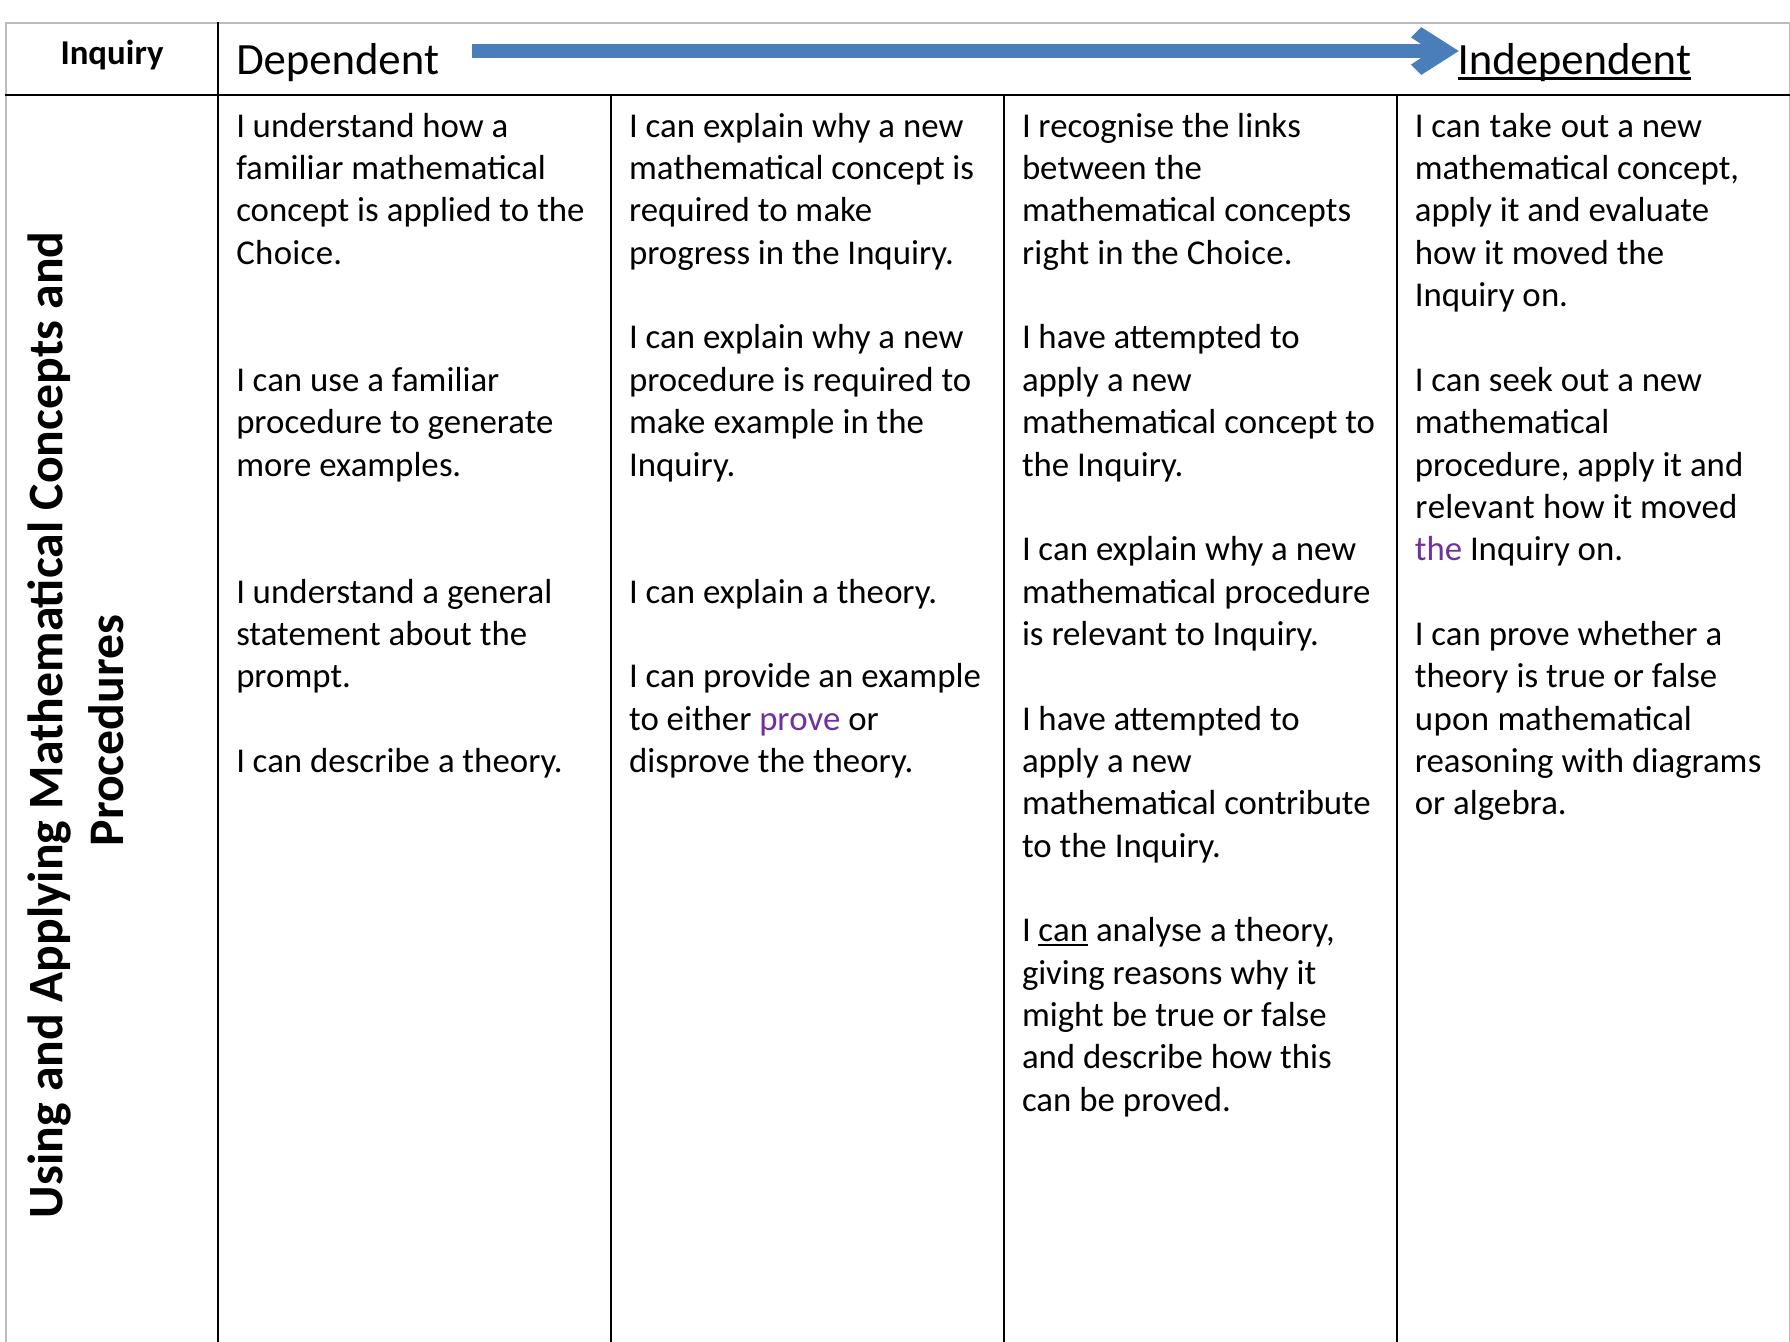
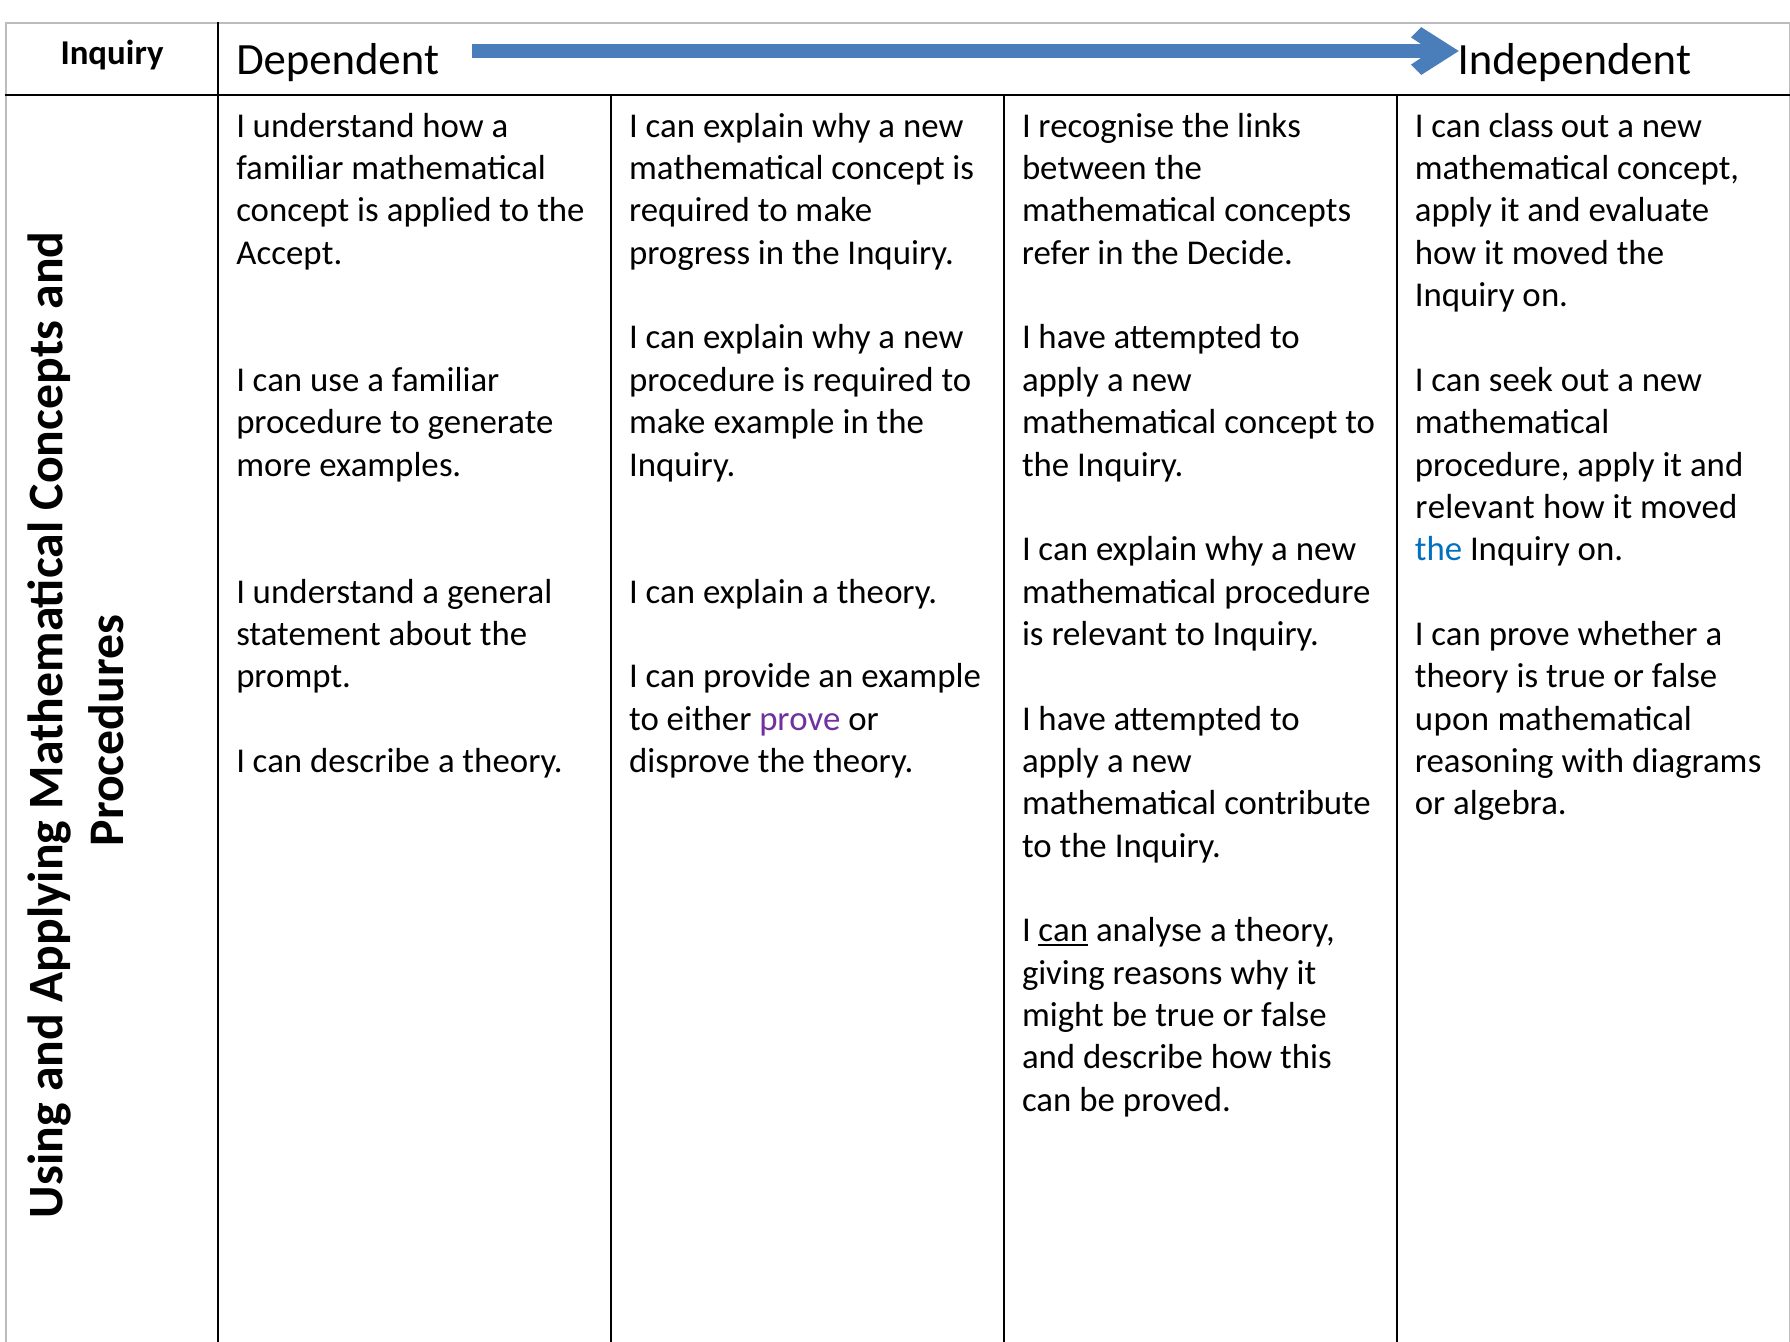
Independent underline: present -> none (1574, 60)
take: take -> class (1521, 126)
Choice: Choice -> Accept (289, 253)
right: right -> refer (1056, 253)
in the Choice: Choice -> Decide (1240, 253)
the colour: purple -> blue (1439, 549)
